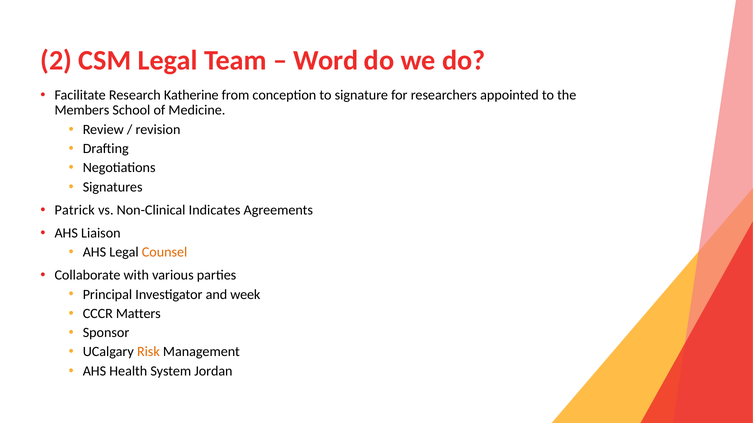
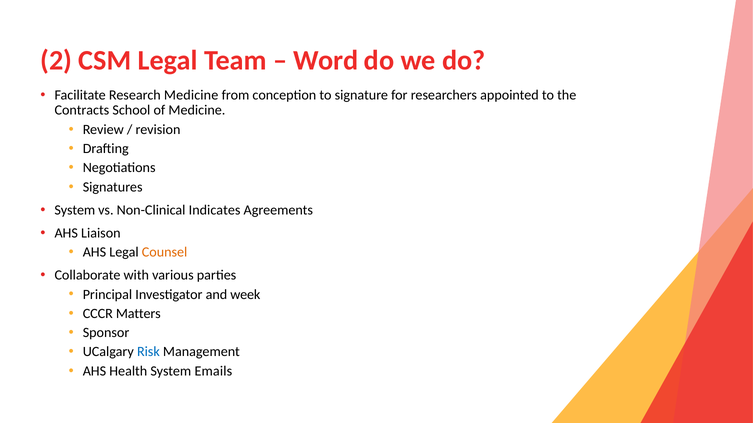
Research Katherine: Katherine -> Medicine (191, 95)
Members: Members -> Contracts (82, 110)
Patrick: Patrick -> System (75, 210)
Risk colour: orange -> blue (148, 352)
Jordan: Jordan -> Emails (213, 371)
